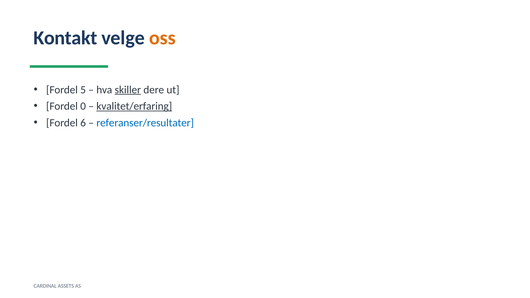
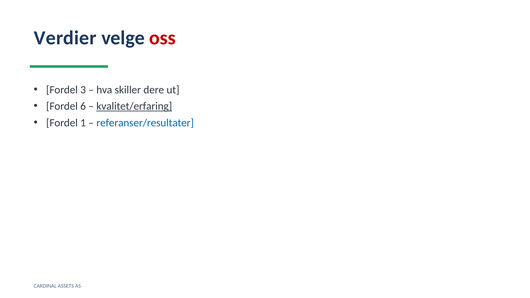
Kontakt: Kontakt -> Verdier (65, 38)
oss colour: orange -> red (162, 38)
5: 5 -> 3 (83, 90)
skiller underline: present -> none (128, 90)
0: 0 -> 6 (83, 106)
6: 6 -> 1 (83, 123)
